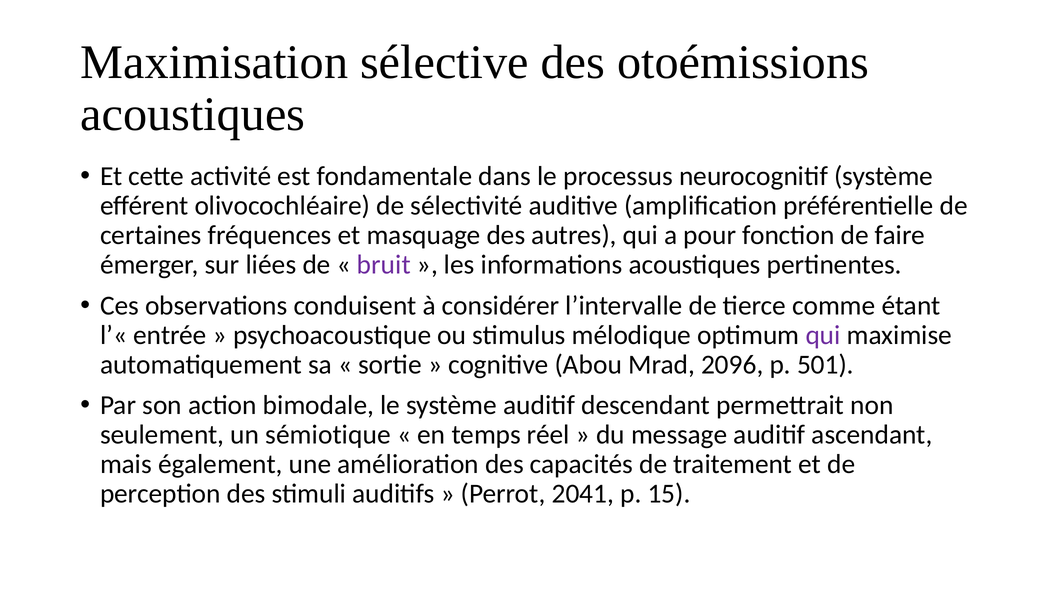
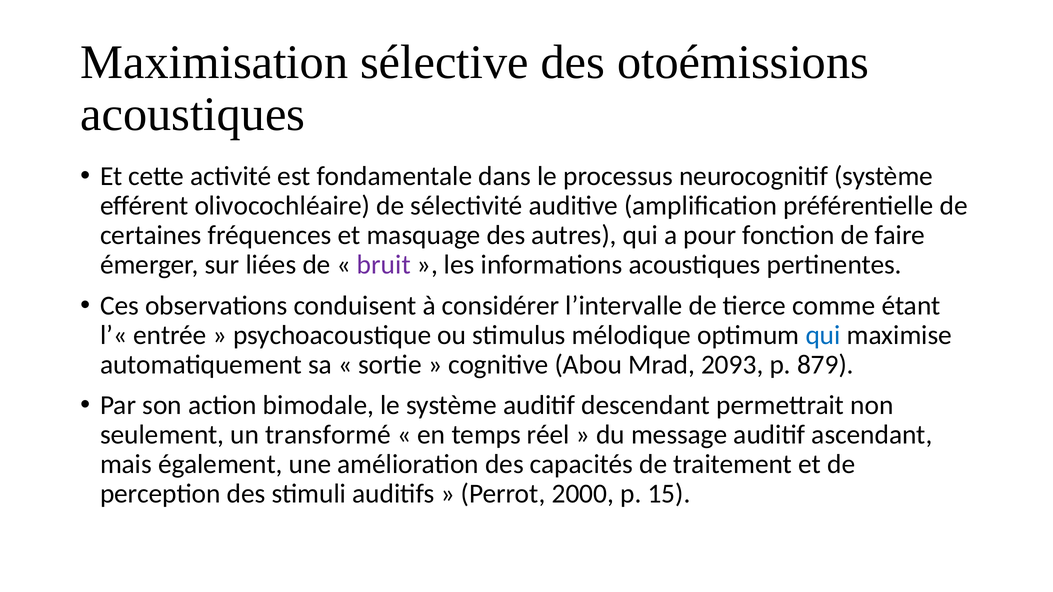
qui colour: purple -> blue (823, 335)
2096: 2096 -> 2093 (732, 365)
501: 501 -> 879 (825, 365)
sémiotique: sémiotique -> transformé (328, 435)
2041: 2041 -> 2000 (583, 494)
